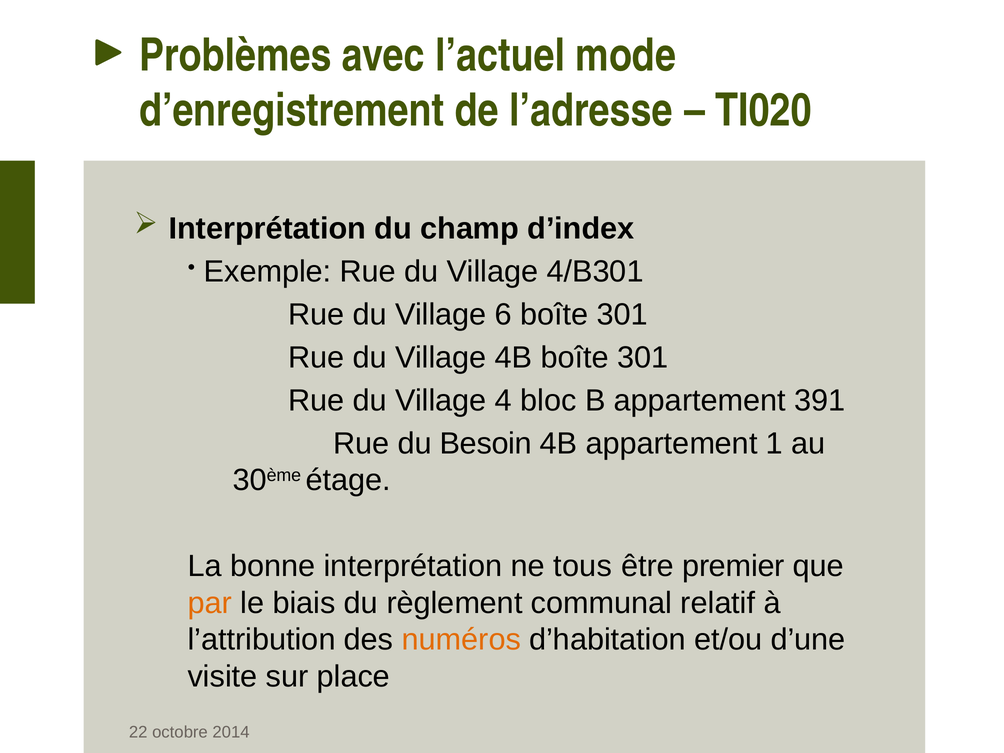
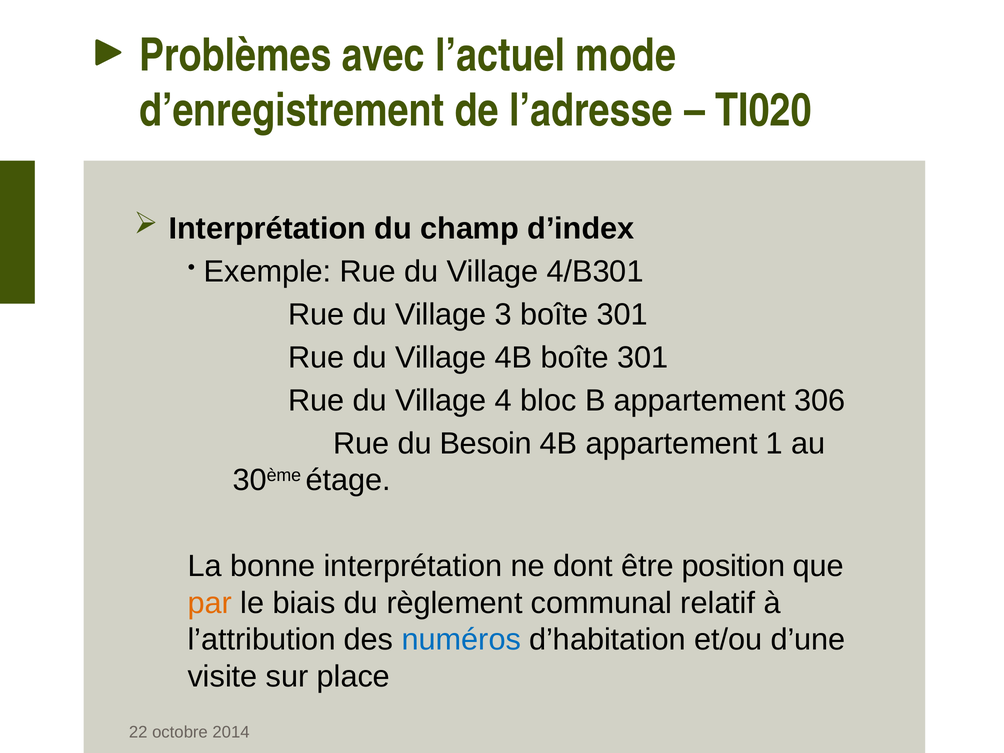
6: 6 -> 3 (503, 315)
391: 391 -> 306 (820, 401)
tous: tous -> dont (583, 566)
premier: premier -> position (733, 566)
numéros colour: orange -> blue (461, 640)
